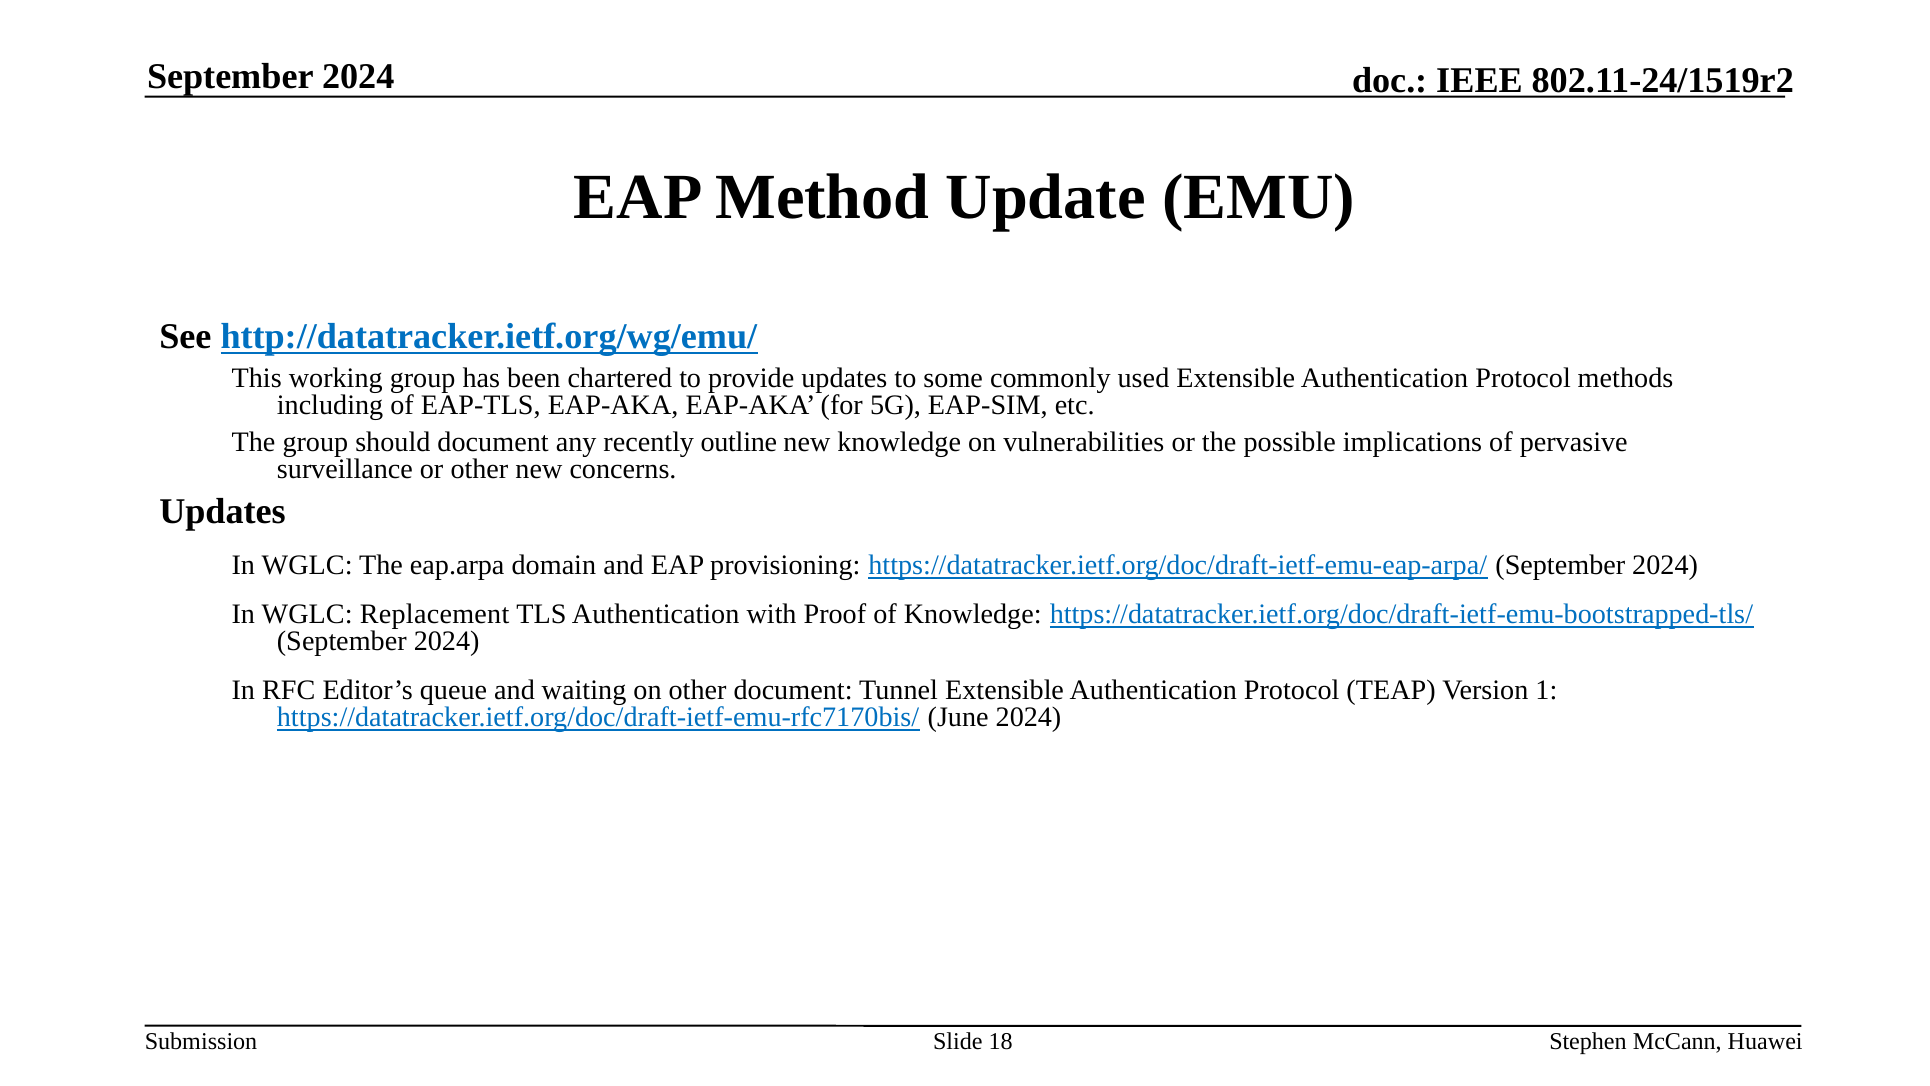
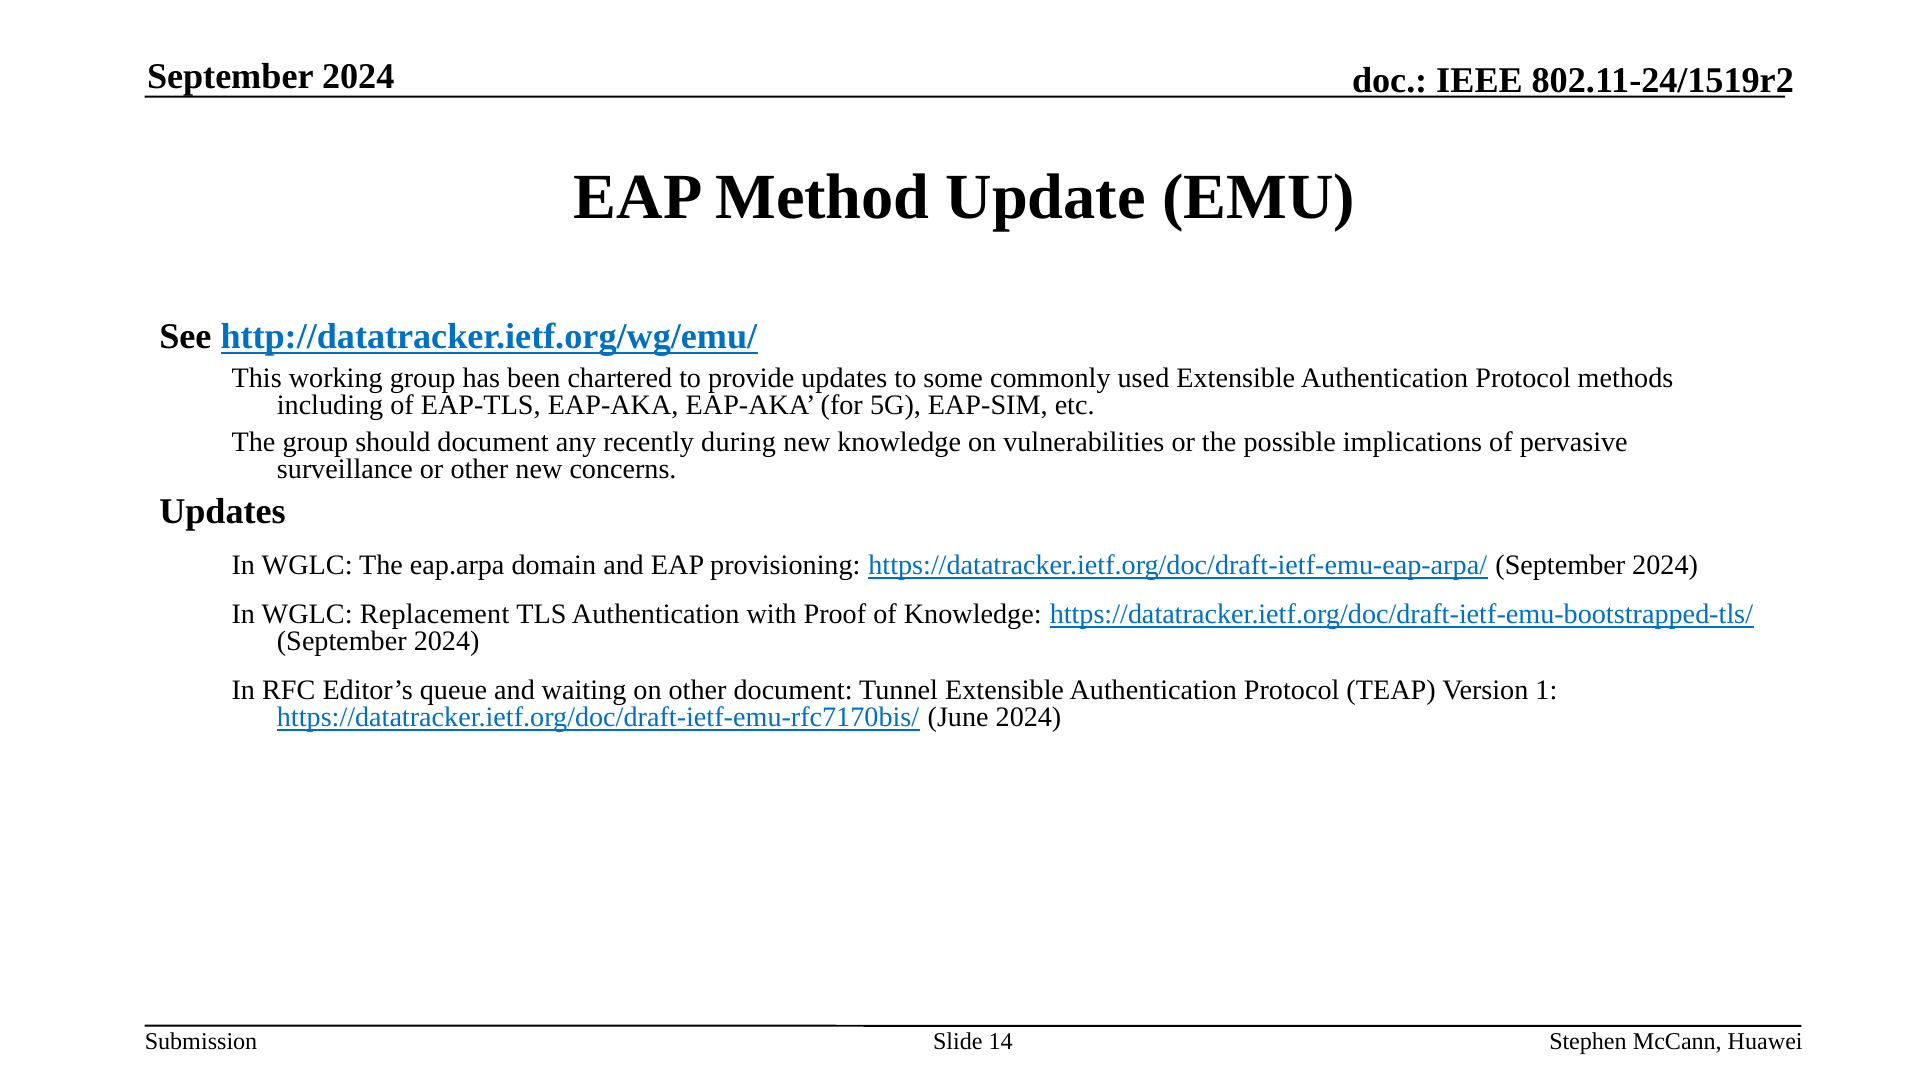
outline: outline -> during (739, 442)
18: 18 -> 14 (1001, 1041)
